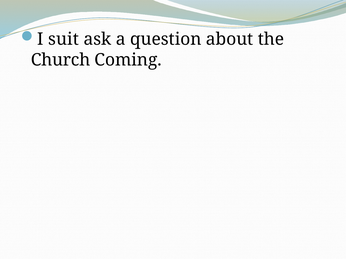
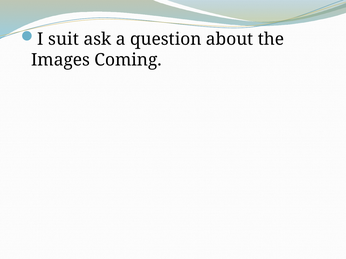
Church: Church -> Images (61, 60)
